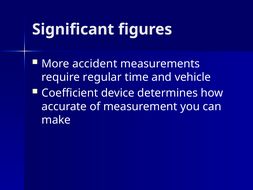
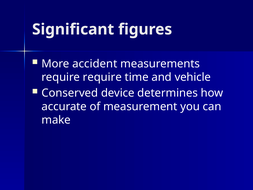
require regular: regular -> require (102, 77)
Coefficient: Coefficient -> Conserved (70, 93)
